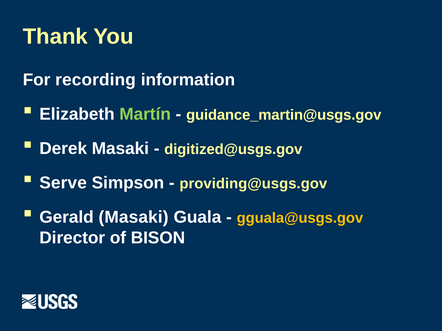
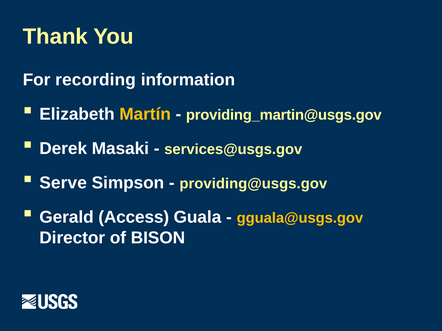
Martín colour: light green -> yellow (145, 114)
guidance_martin@usgs.gov: guidance_martin@usgs.gov -> providing_martin@usgs.gov (284, 115)
digitized@usgs.gov: digitized@usgs.gov -> services@usgs.gov (233, 150)
Gerald Masaki: Masaki -> Access (134, 218)
